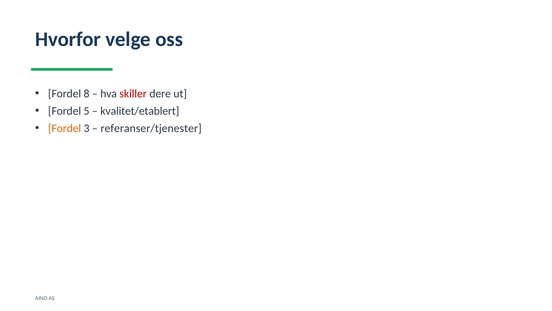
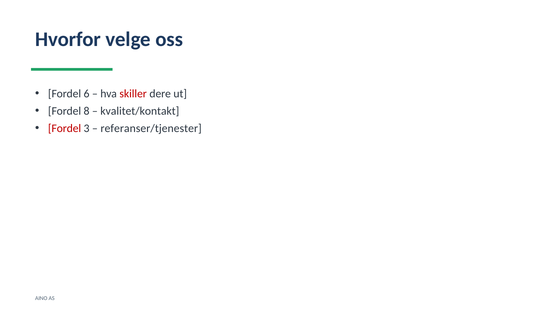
8: 8 -> 6 (87, 93)
5: 5 -> 8 (87, 111)
kvalitet/etablert: kvalitet/etablert -> kvalitet/kontakt (140, 111)
Fordel colour: orange -> red (65, 128)
